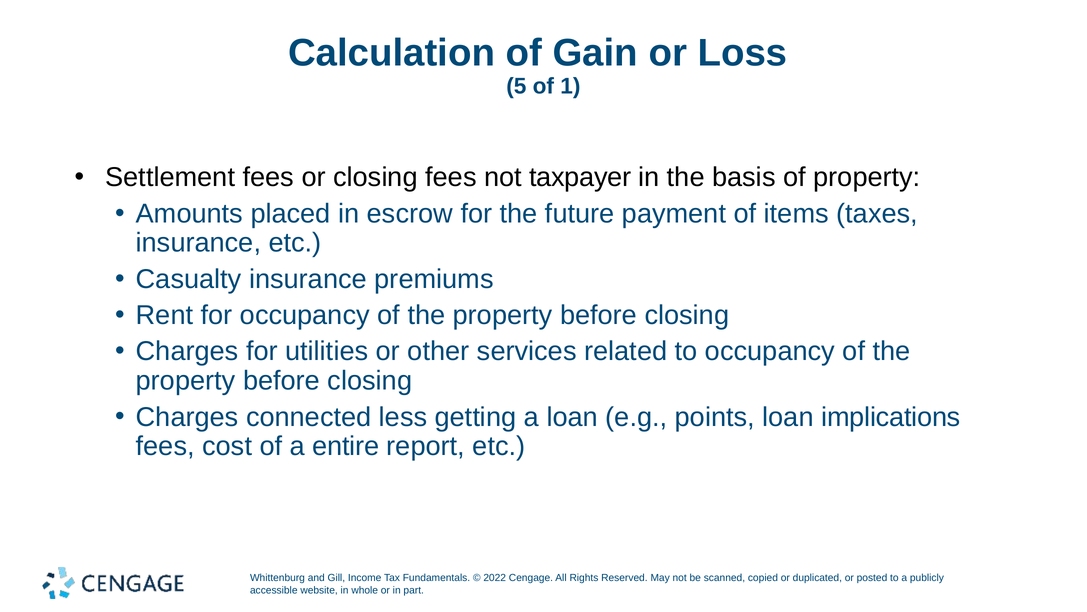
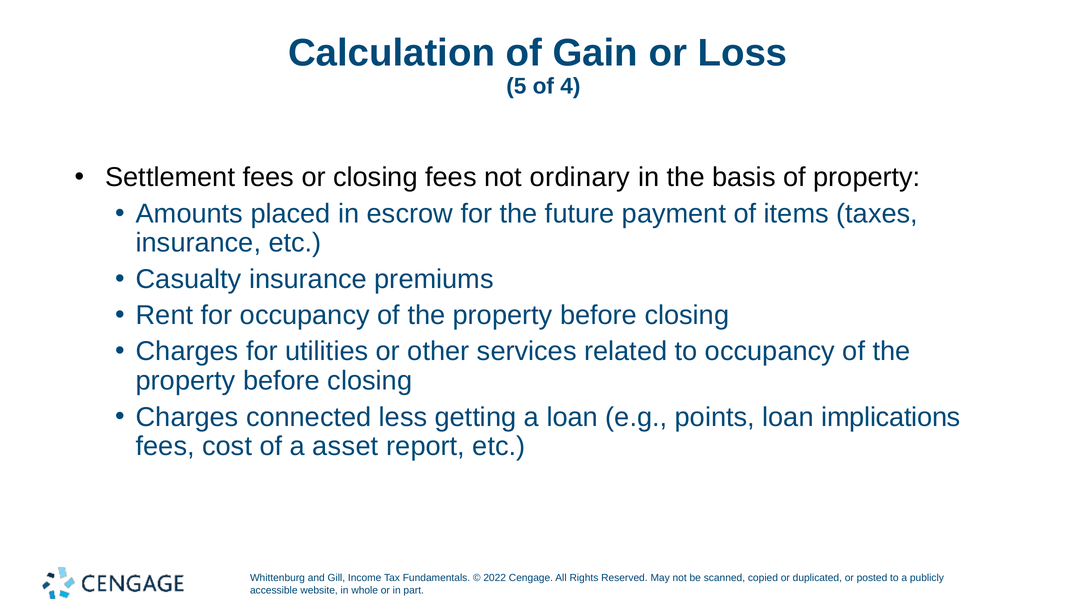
1: 1 -> 4 (570, 86)
taxpayer: taxpayer -> ordinary (580, 177)
entire: entire -> asset (346, 446)
